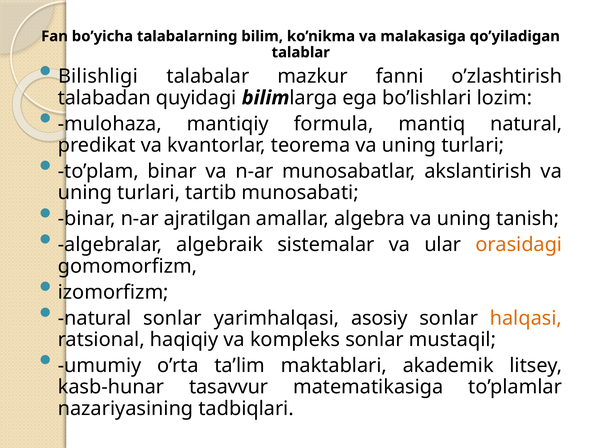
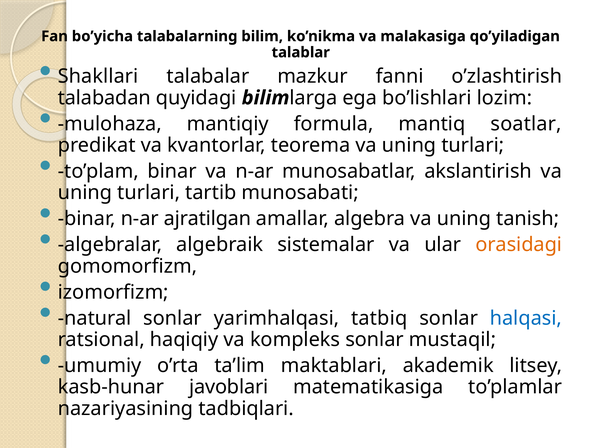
Bilishligi: Bilishligi -> Shаkllаri (98, 76)
mantiq natural: natural -> sоаtlаr (526, 124)
asosiy: asosiy -> tatbiq (379, 318)
halqasi colour: orange -> blue (526, 318)
tasavvur: tasavvur -> javoblari (229, 387)
